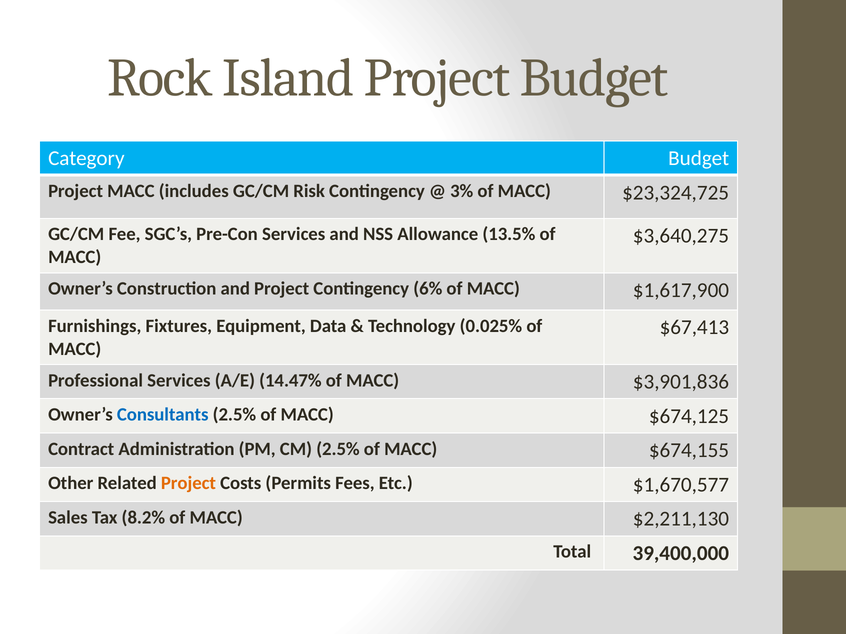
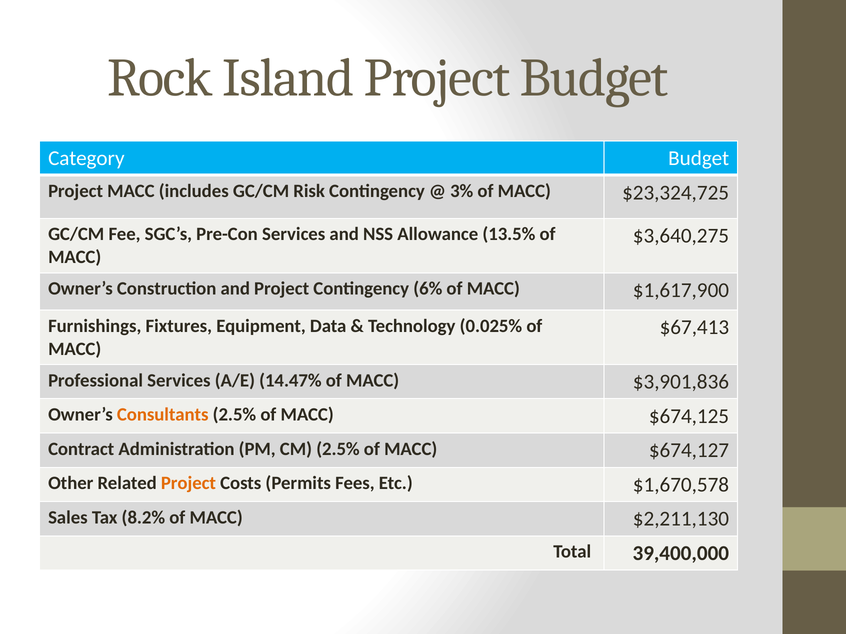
Consultants colour: blue -> orange (163, 415)
$674,155: $674,155 -> $674,127 (689, 451)
$1,670,577: $1,670,577 -> $1,670,578 (681, 485)
